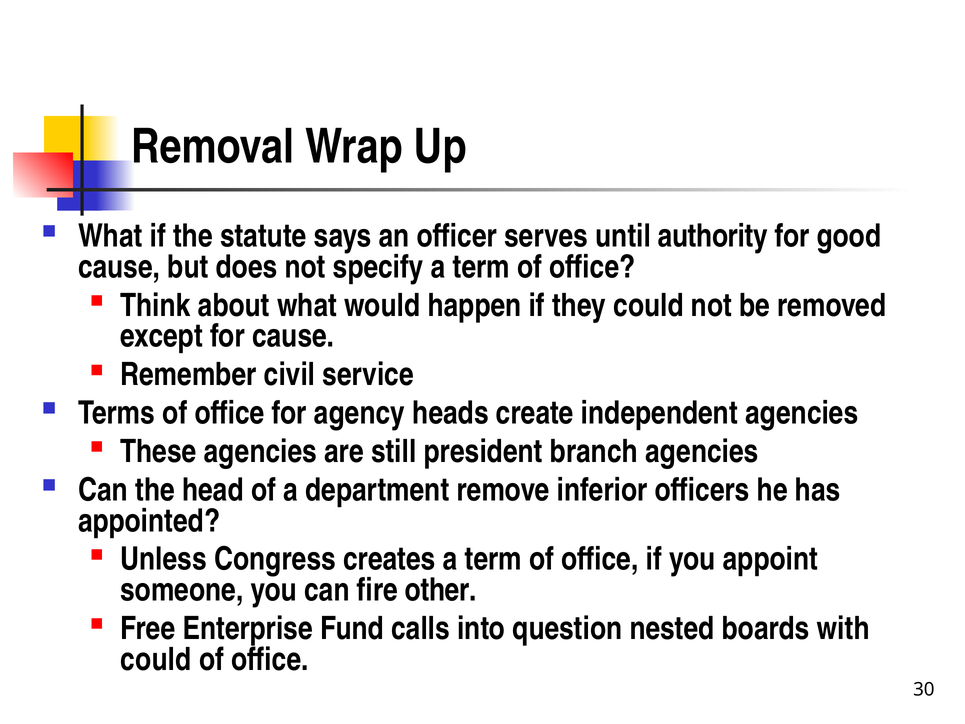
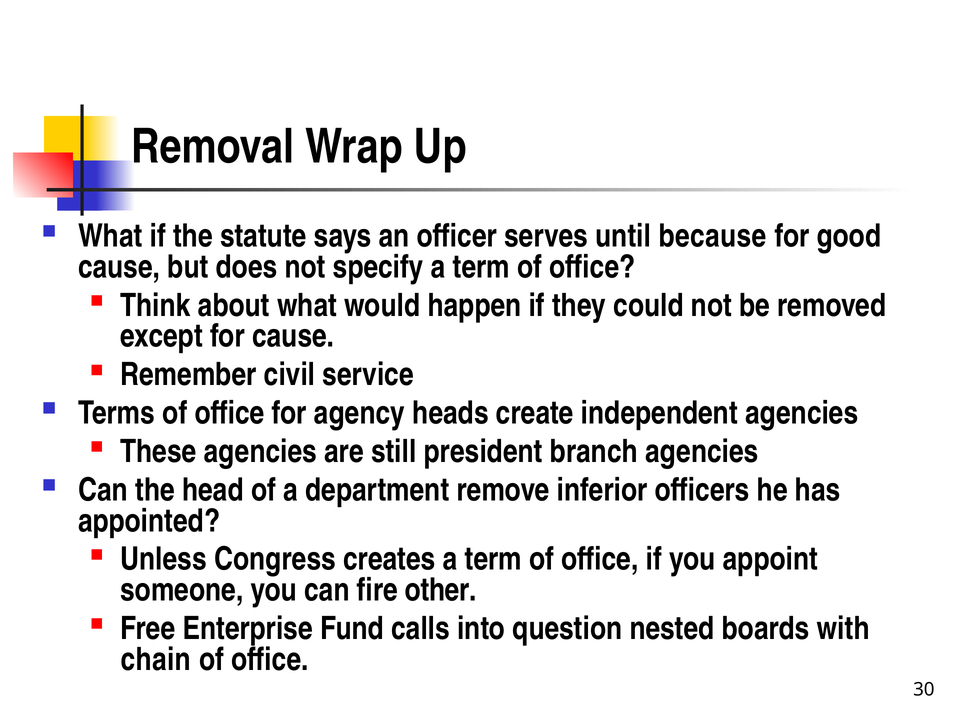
authority: authority -> because (713, 236)
could: could -> chain (156, 659)
